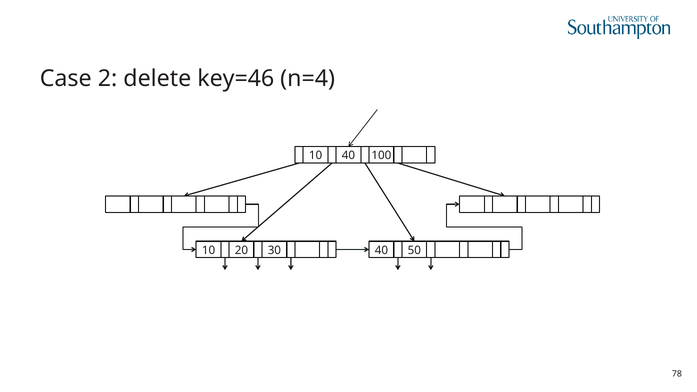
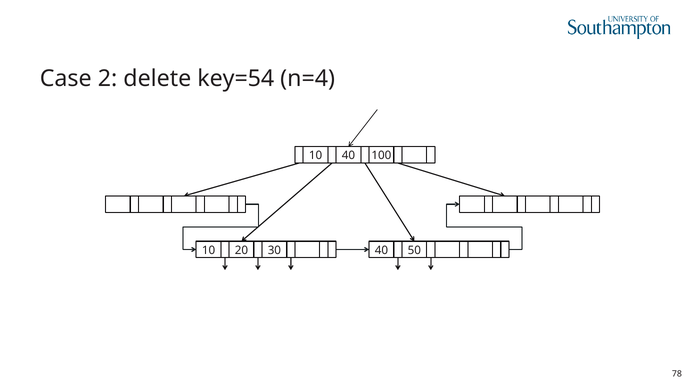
key=46: key=46 -> key=54 (236, 78)
